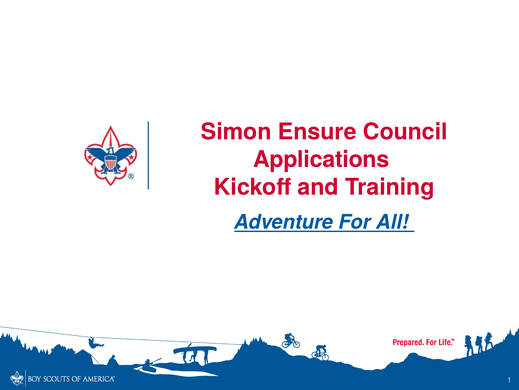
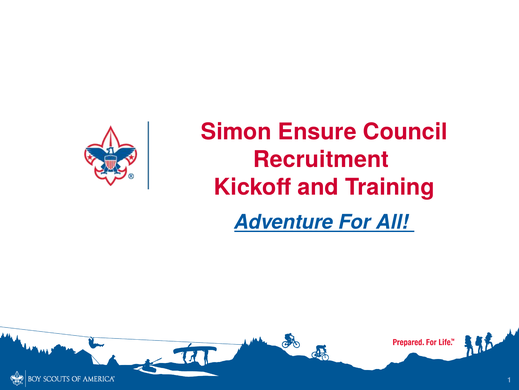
Applications: Applications -> Recruitment (321, 159)
